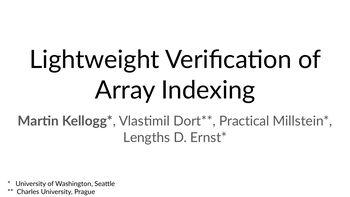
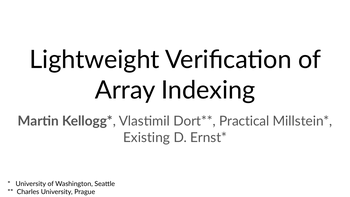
Lengths: Lengths -> Existing (147, 137)
